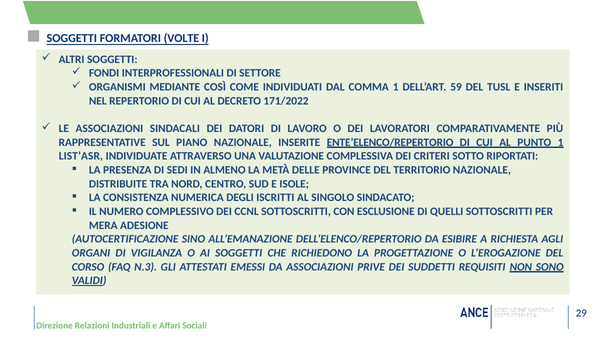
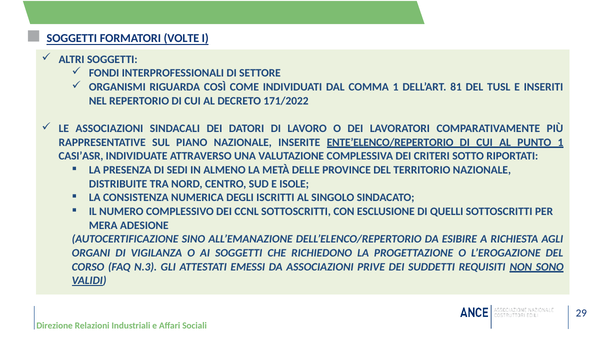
MEDIANTE: MEDIANTE -> RIGUARDA (175, 87)
59: 59 -> 81 (456, 87)
LIST’ASR: LIST’ASR -> CASI’ASR (81, 156)
